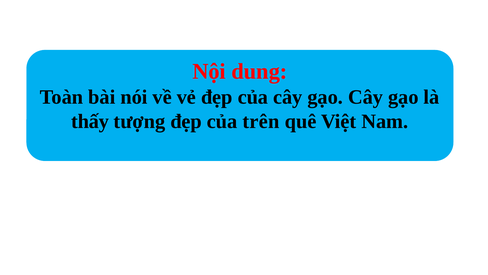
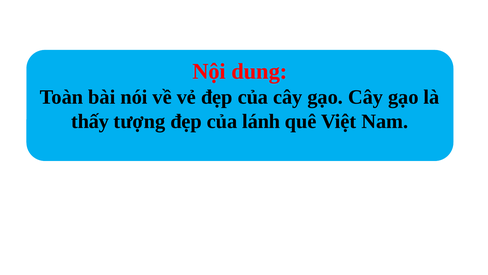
trên: trên -> lánh (261, 121)
